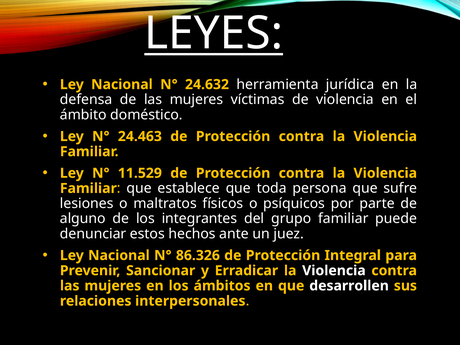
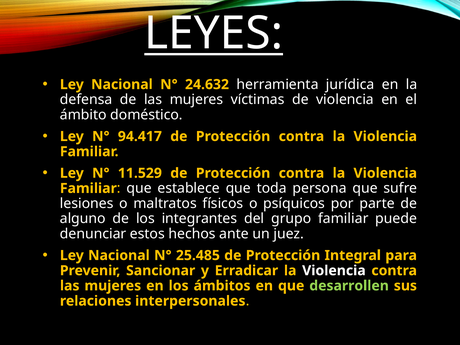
24.463: 24.463 -> 94.417 (140, 136)
86.326: 86.326 -> 25.485 (198, 255)
desarrollen colour: white -> light green (349, 286)
